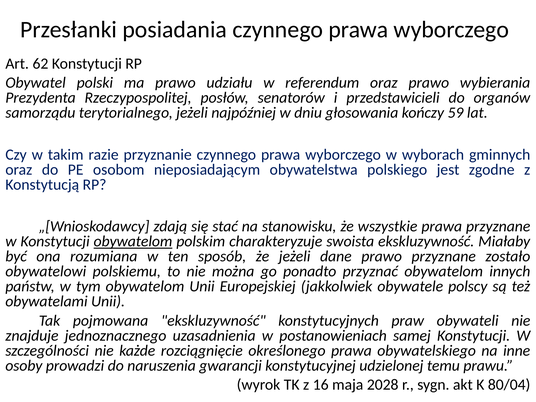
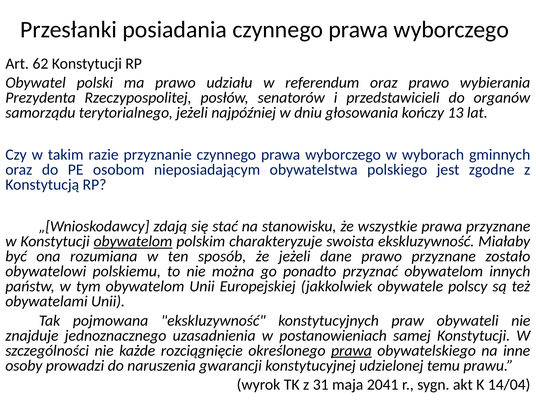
59: 59 -> 13 (456, 113)
prawa underline: none -> present (351, 351)
16: 16 -> 31 (321, 385)
2028: 2028 -> 2041 (383, 385)
80/04: 80/04 -> 14/04 (509, 385)
